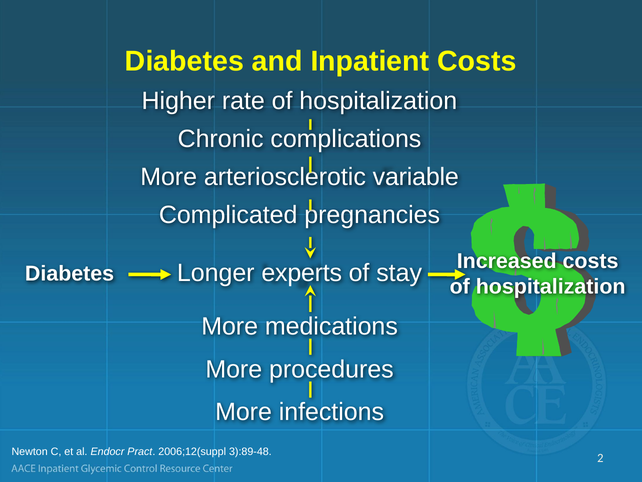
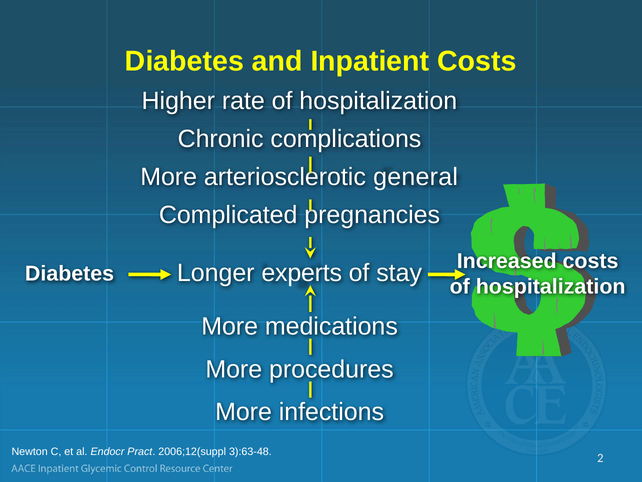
variable: variable -> general (416, 177)
3):89-48: 3):89-48 -> 3):63-48 (250, 451)
